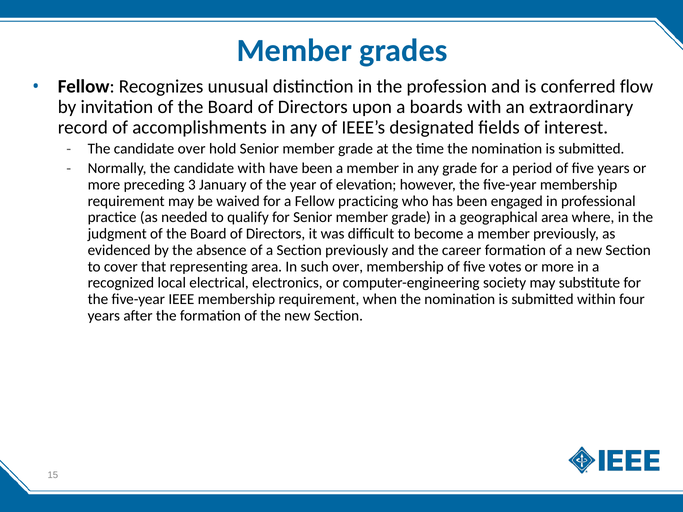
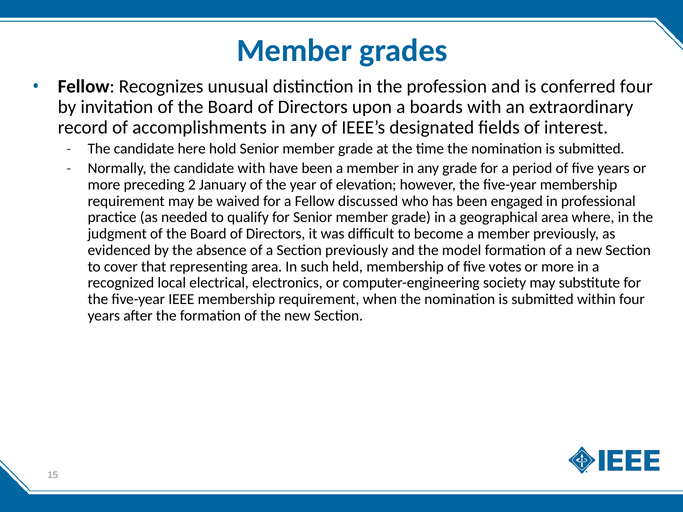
conferred flow: flow -> four (636, 87)
candidate over: over -> here (192, 149)
3: 3 -> 2 (192, 185)
practicing: practicing -> discussed (368, 201)
career: career -> model (462, 250)
such over: over -> held (348, 267)
